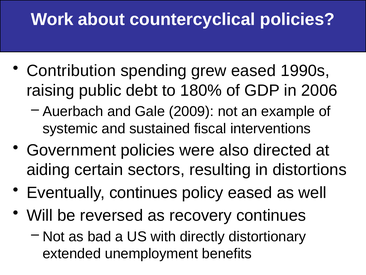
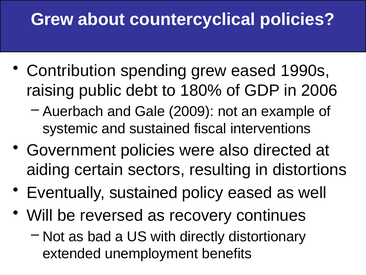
Work: Work -> Grew (52, 20)
Eventually continues: continues -> sustained (143, 192)
